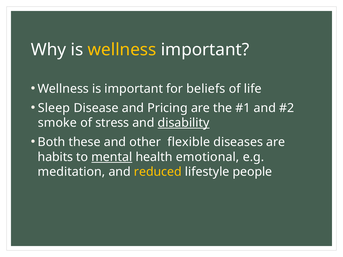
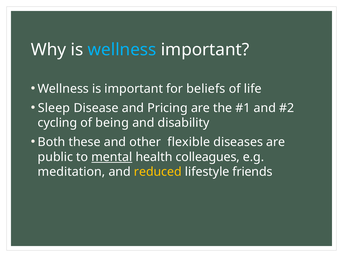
wellness colour: yellow -> light blue (122, 50)
smoke: smoke -> cycling (57, 123)
stress: stress -> being (112, 123)
disability underline: present -> none (184, 123)
habits: habits -> public (55, 157)
emotional: emotional -> colleagues (208, 157)
people: people -> friends (252, 172)
